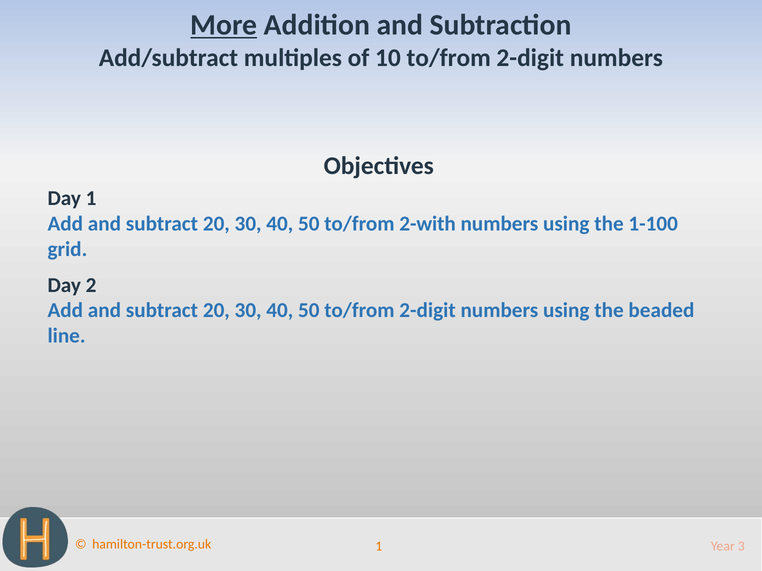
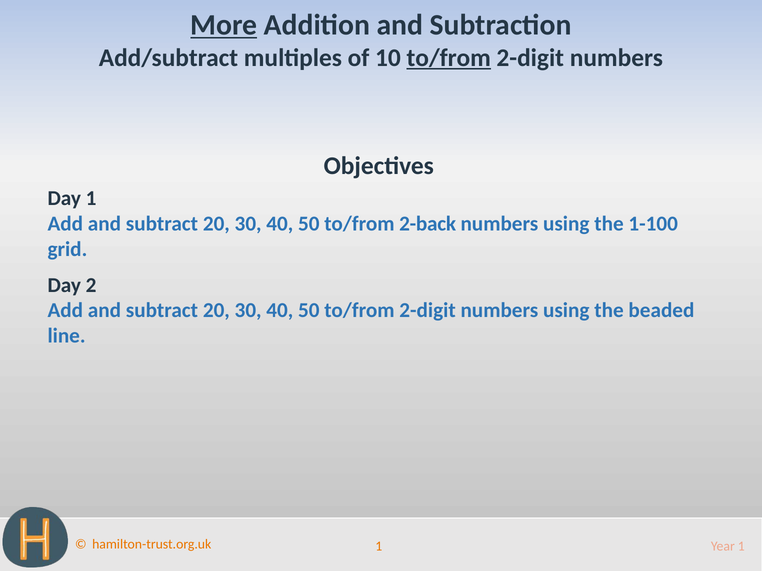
to/from underline: none -> present (449, 58)
2-with: 2-with -> 2-back (428, 224)
Year 3: 3 -> 1 (741, 547)
